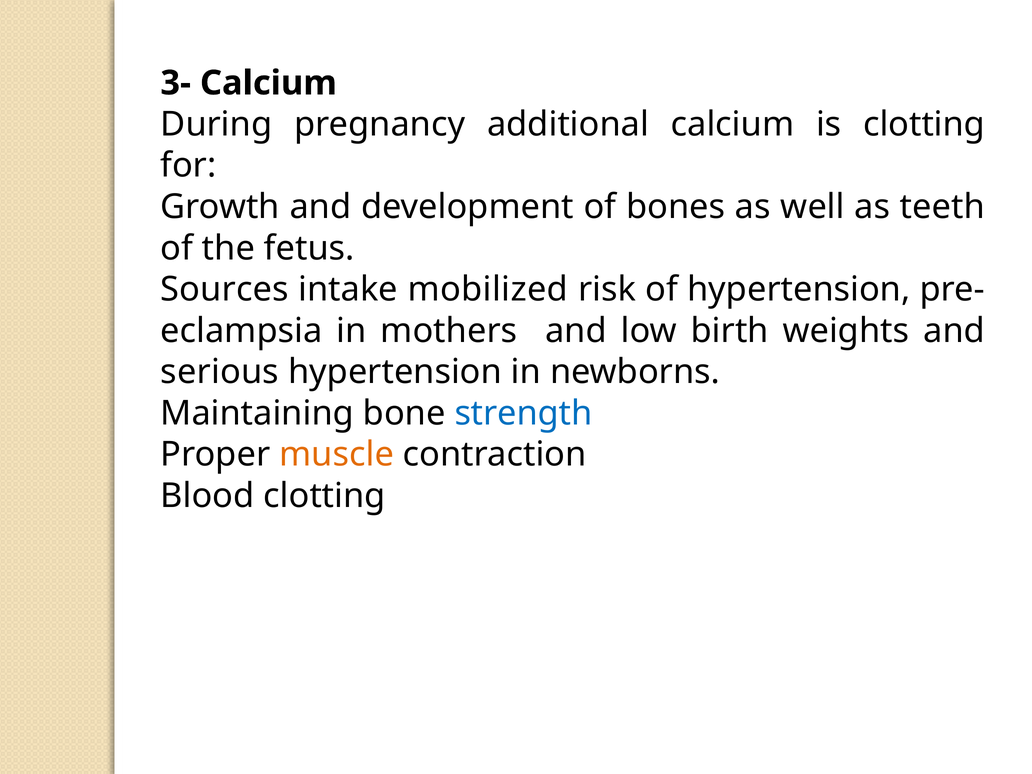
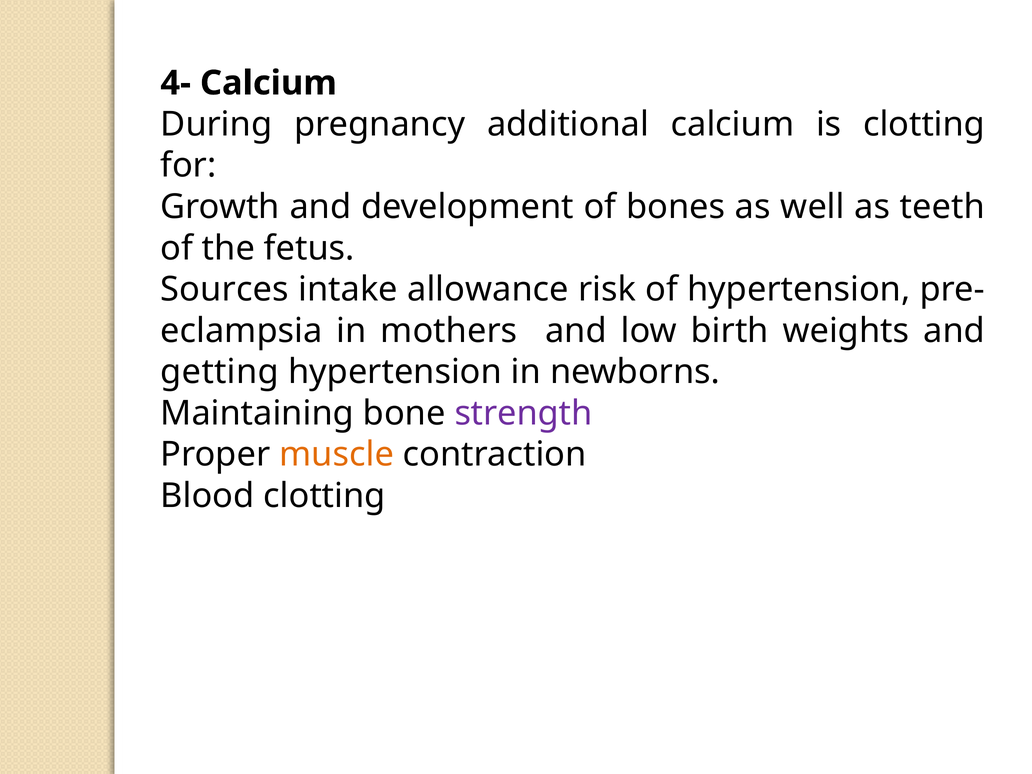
3-: 3- -> 4- (176, 83)
mobilized: mobilized -> allowance (488, 289)
serious: serious -> getting (220, 372)
strength colour: blue -> purple (524, 413)
